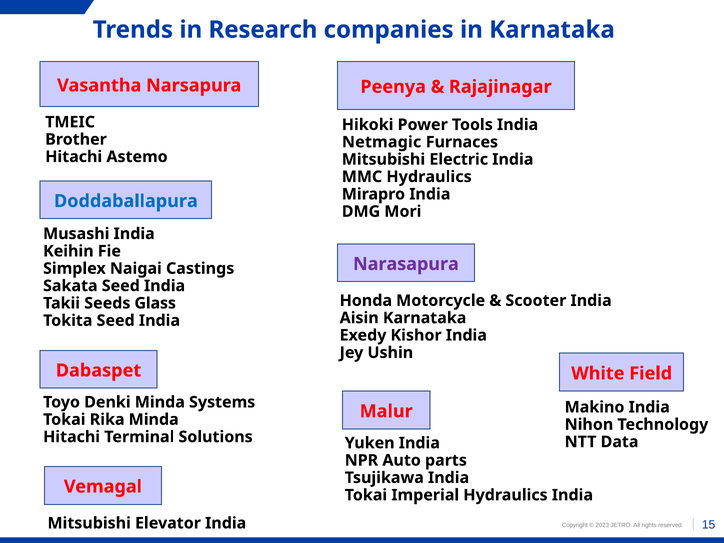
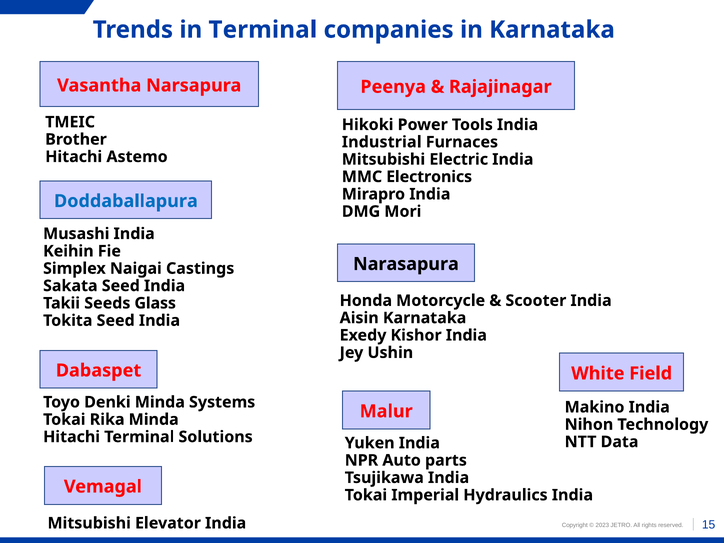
in Research: Research -> Terminal (263, 30)
Netmagic: Netmagic -> Industrial (382, 142)
MMC Hydraulics: Hydraulics -> Electronics (429, 177)
Narasapura colour: purple -> black (406, 264)
